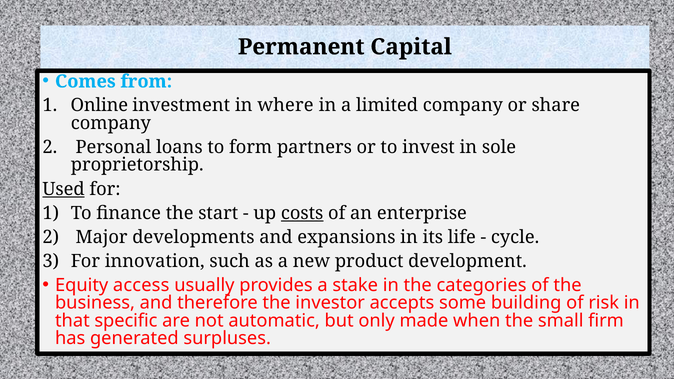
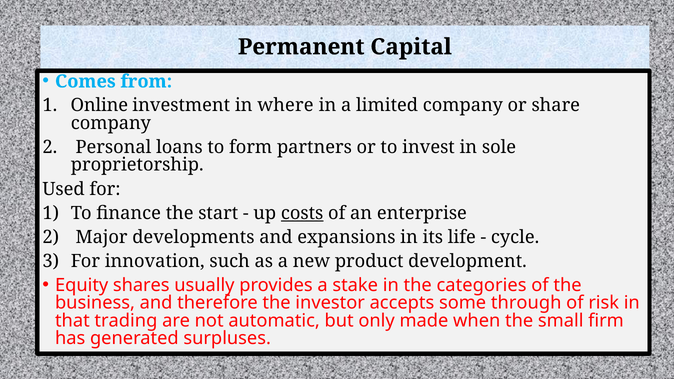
Used underline: present -> none (64, 189)
access: access -> shares (141, 285)
building: building -> through (526, 303)
specific: specific -> trading (126, 321)
